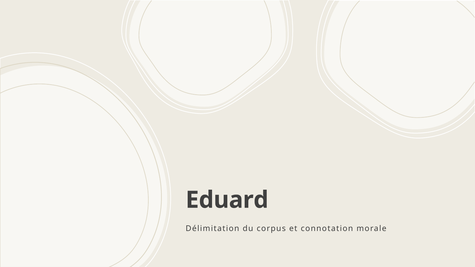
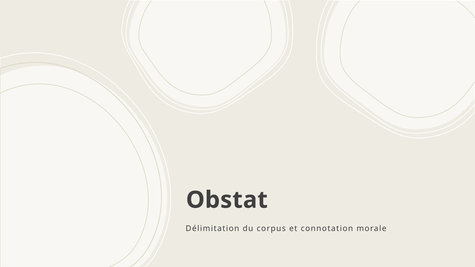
Eduard: Eduard -> Obstat (227, 200)
